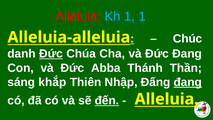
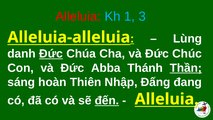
1 1: 1 -> 3 (142, 16)
Chúc: Chúc -> Lùng (188, 39)
Ðức Đang: Đang -> Chúc (187, 54)
Thần underline: none -> present (186, 68)
khắp: khắp -> hoàn (52, 82)
đang underline: present -> none (188, 82)
